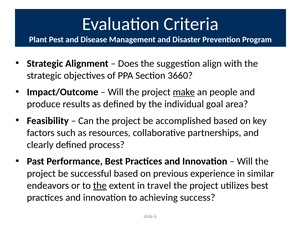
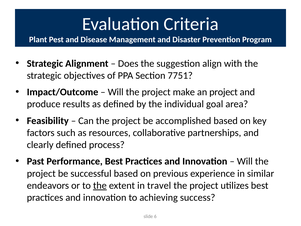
3660: 3660 -> 7751 (180, 75)
make underline: present -> none (184, 92)
an people: people -> project (223, 92)
